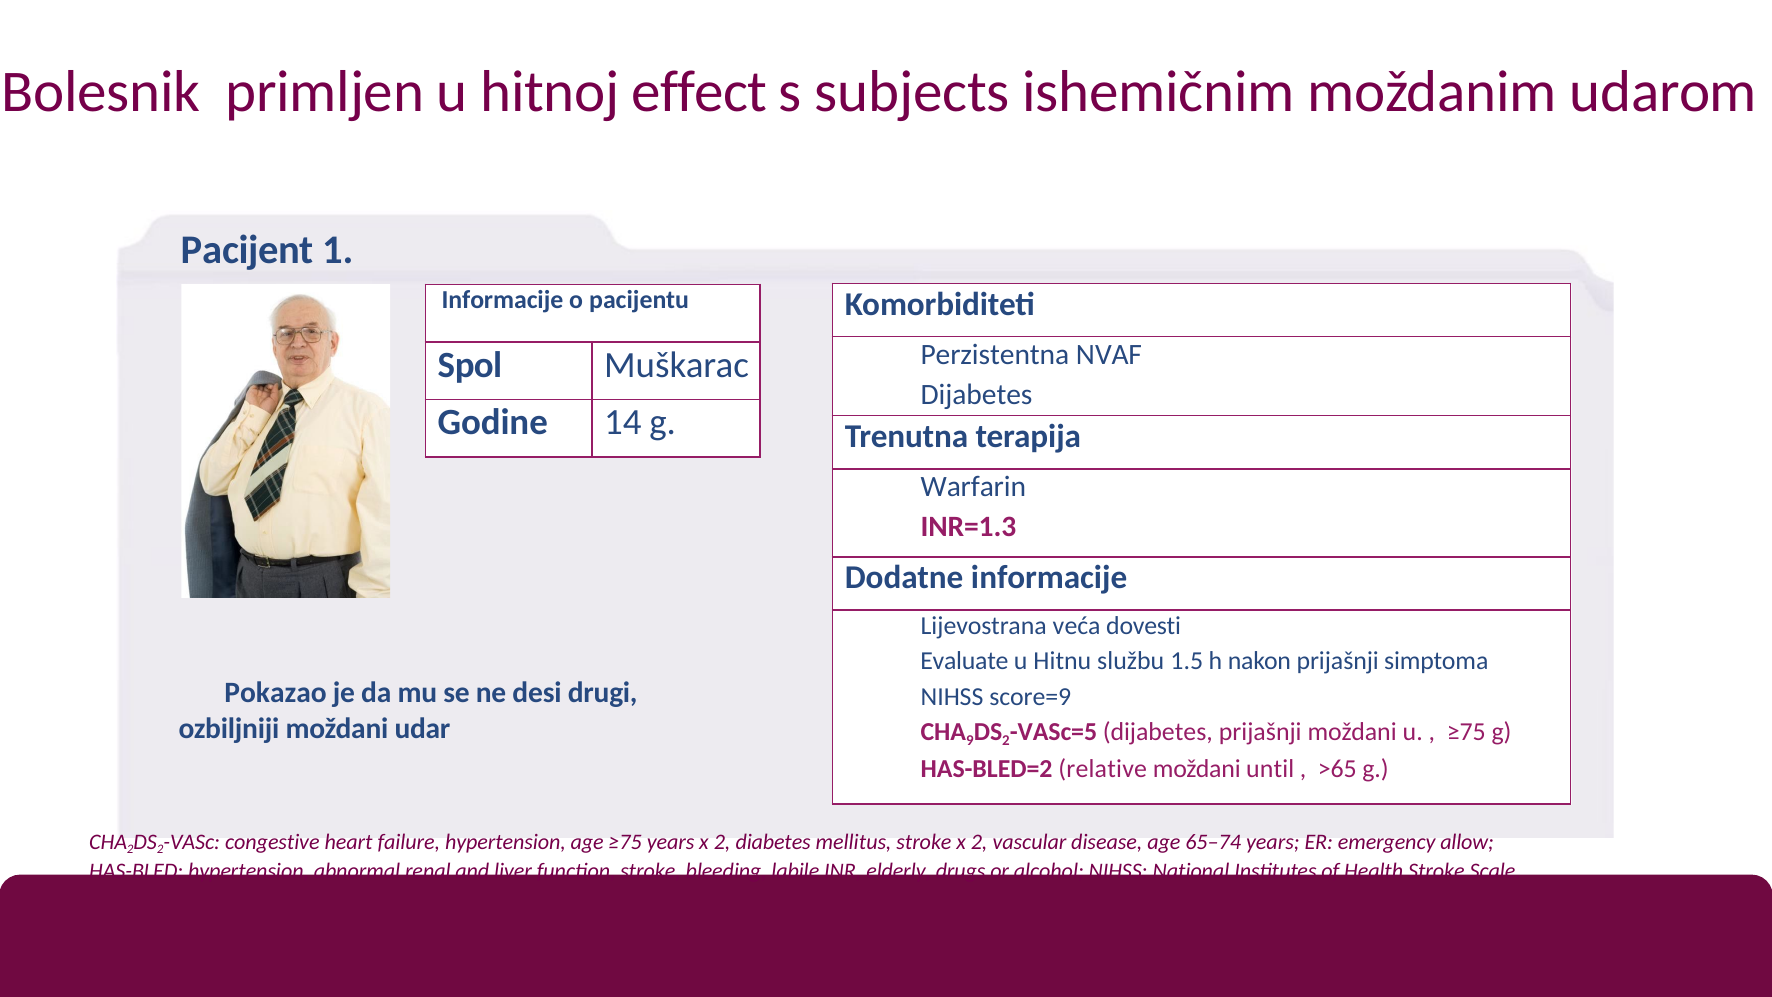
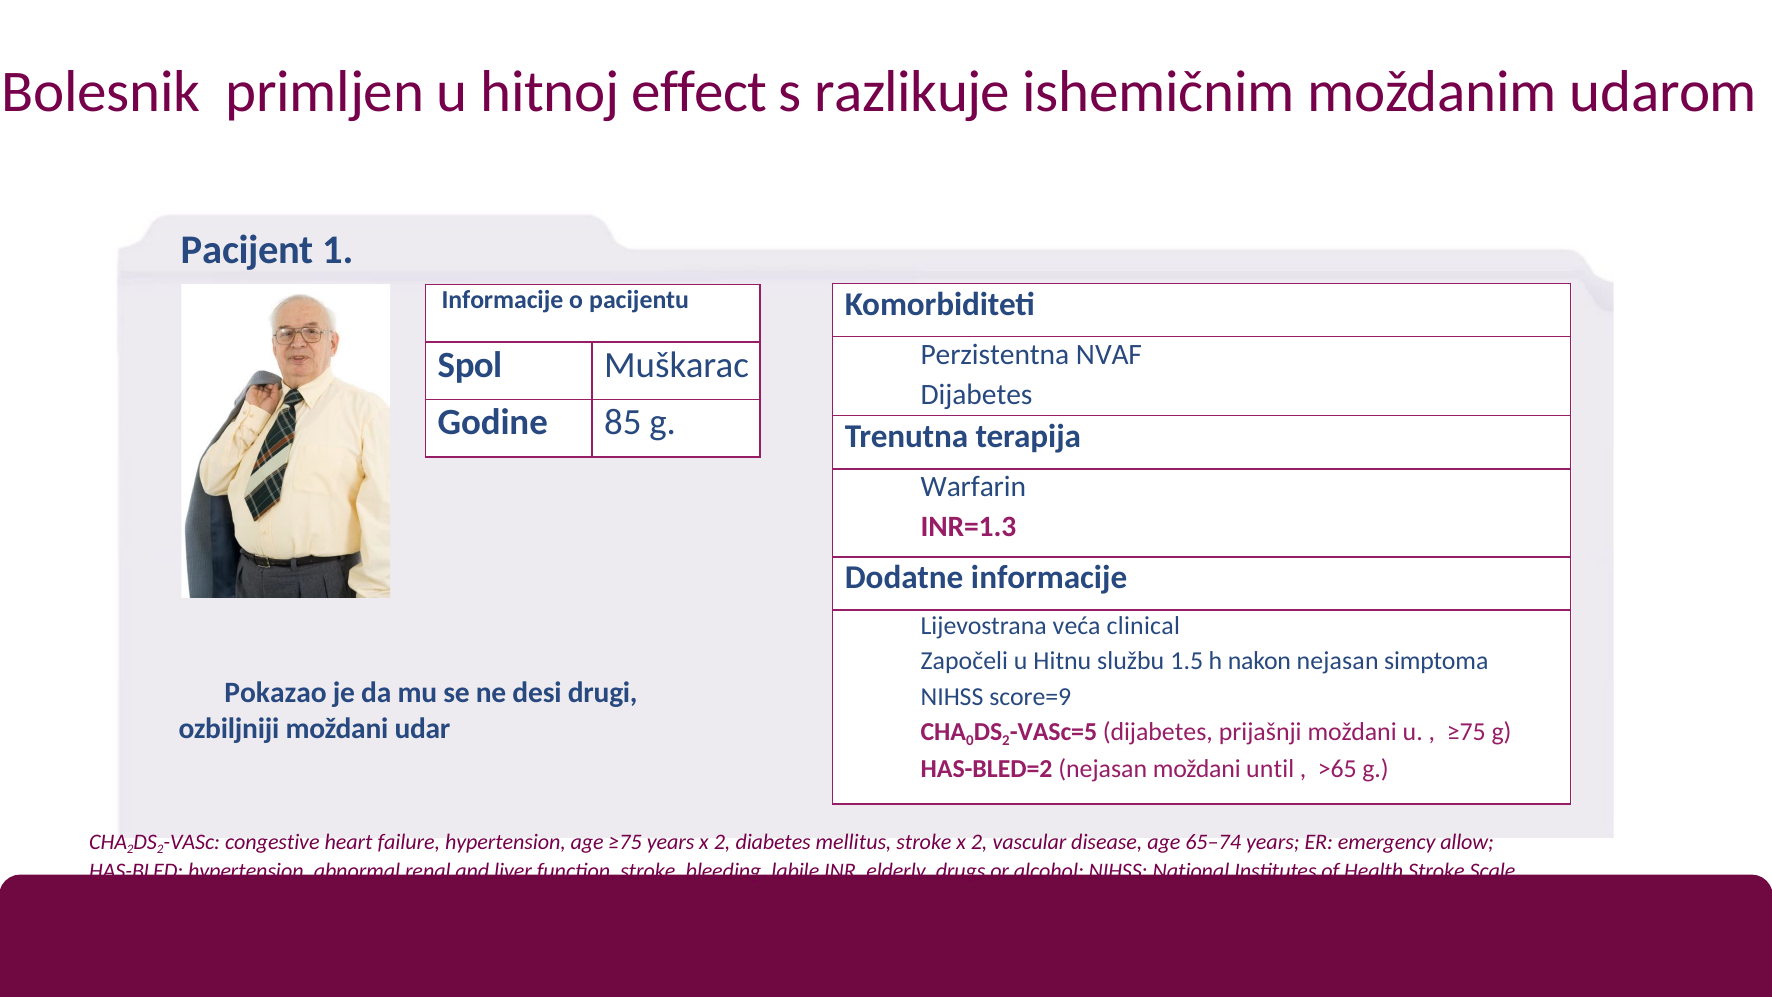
subjects: subjects -> razlikuje (912, 92)
14: 14 -> 85 (623, 423)
dovesti: dovesti -> clinical (1143, 626)
Evaluate: Evaluate -> Započeli (964, 662)
nakon prijašnji: prijašnji -> nejasan (1338, 662)
9: 9 -> 0 (970, 741)
HAS-BLED=2 relative: relative -> nejasan (1103, 769)
